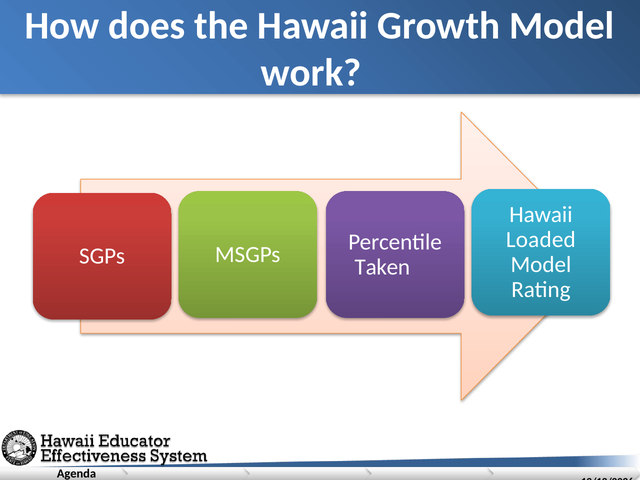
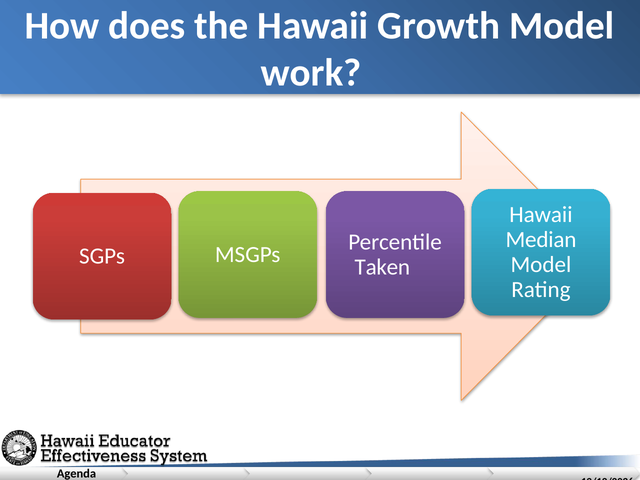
Loaded: Loaded -> Median (541, 240)
